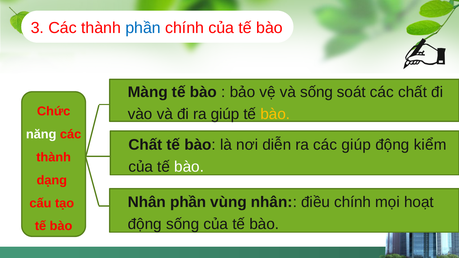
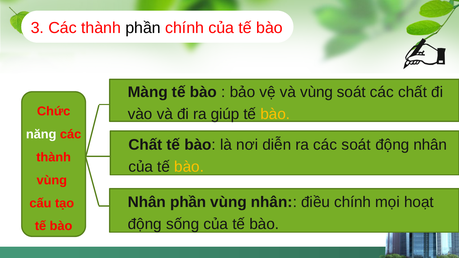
phần colour: blue -> black (143, 28)
và sống: sống -> vùng (317, 92)
các giúp: giúp -> soát (356, 145)
động kiểm: kiểm -> nhân (430, 145)
bào colour: white -> yellow (189, 167)
dạng: dạng -> vùng (52, 180)
